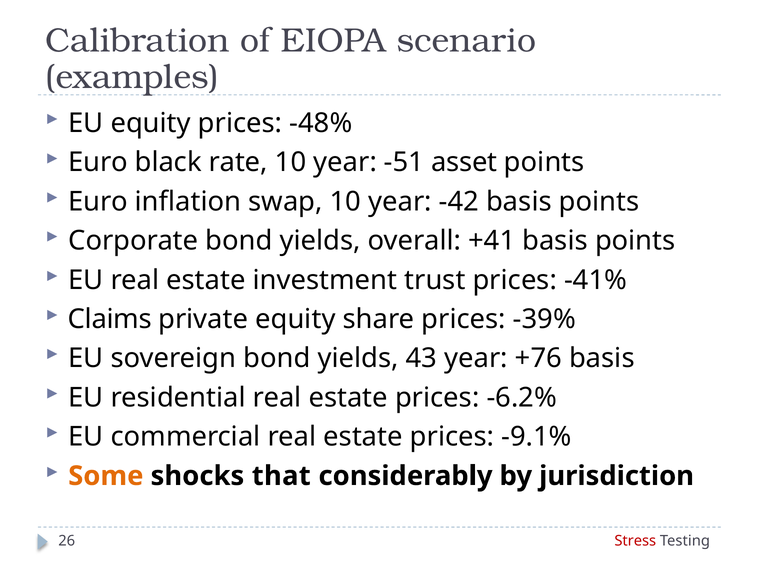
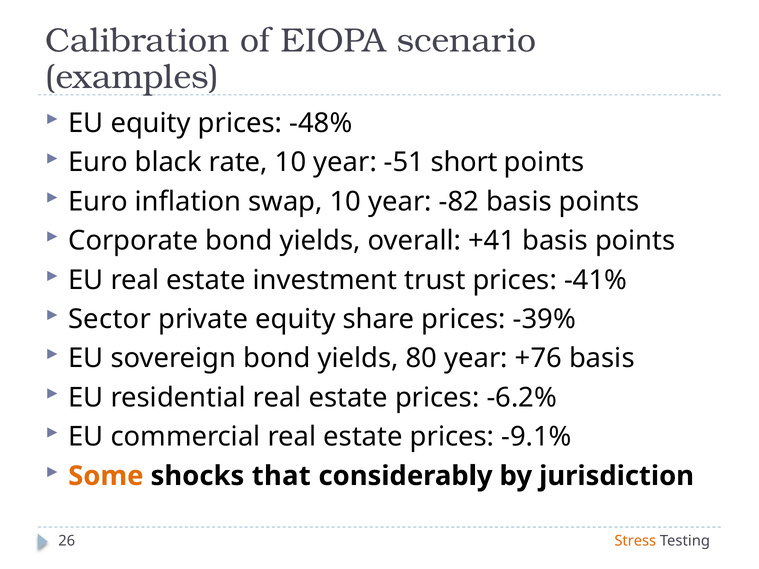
asset: asset -> short (464, 163)
-42: -42 -> -82 (459, 202)
Claims: Claims -> Sector (110, 319)
43: 43 -> 80 (421, 359)
Stress colour: red -> orange (635, 541)
